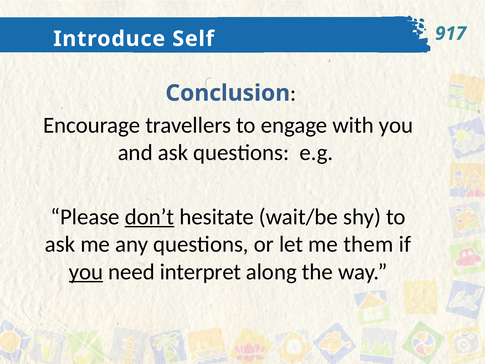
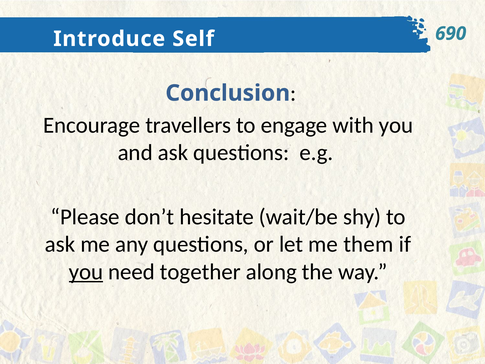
917: 917 -> 690 (451, 34)
don’t underline: present -> none (150, 217)
interpret: interpret -> together (200, 272)
